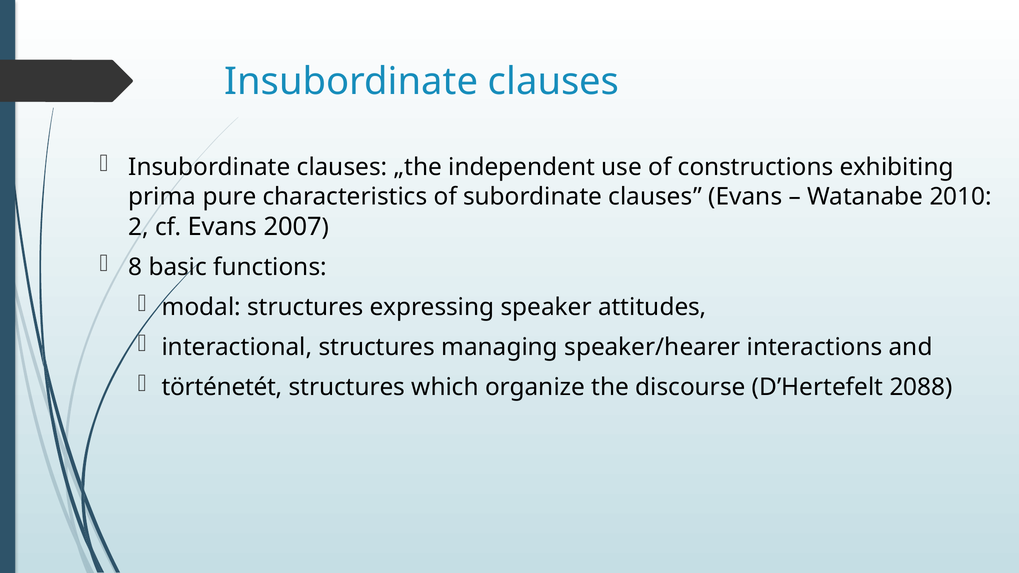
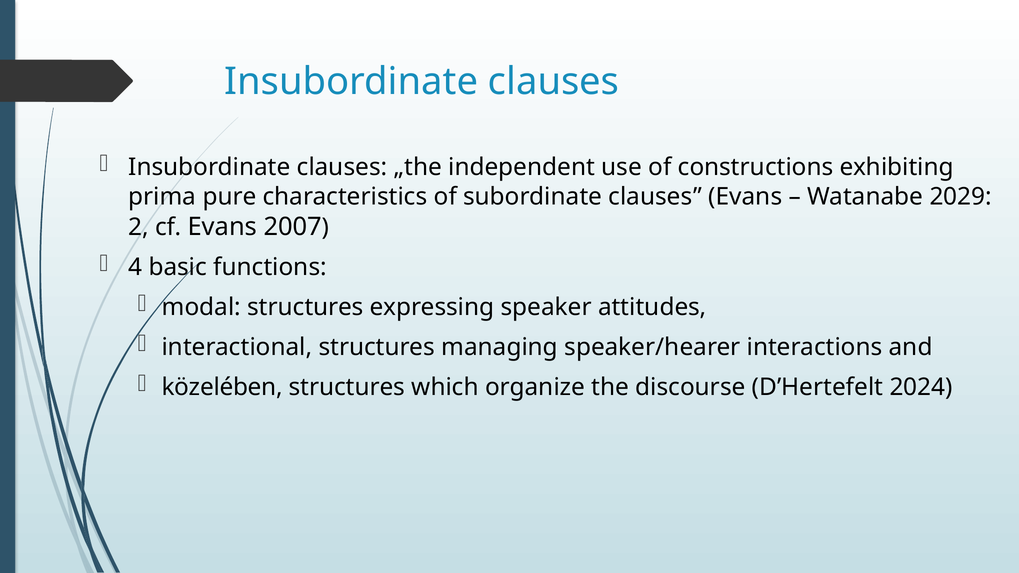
2010: 2010 -> 2029 (961, 197)
8: 8 -> 4 (135, 267)
történetét: történetét -> közelében (222, 387)
2088: 2088 -> 2024 (921, 387)
